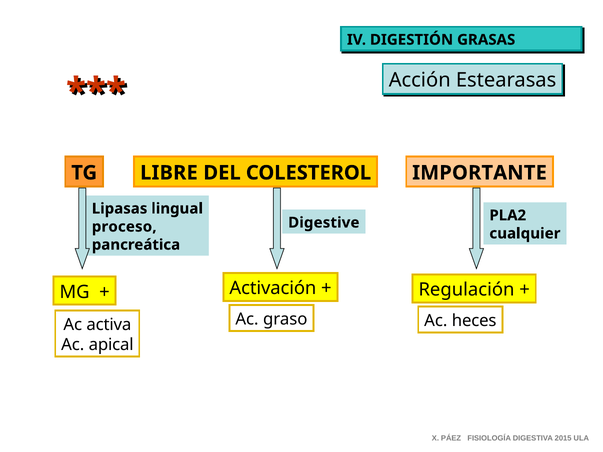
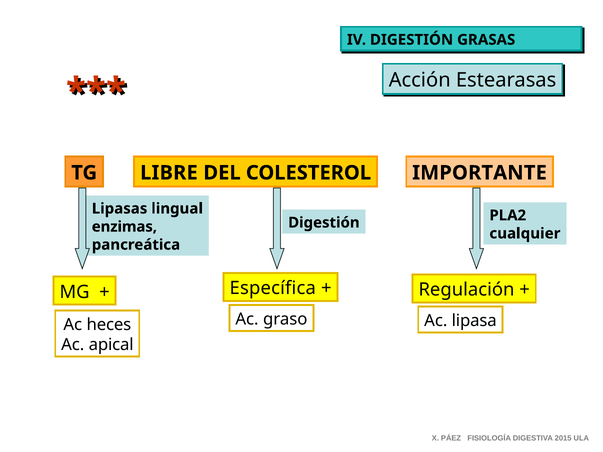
Digestive: Digestive -> Digestión (324, 223)
proceso: proceso -> enzimas (124, 227)
Activación: Activación -> Específica (273, 289)
heces: heces -> lipasa (474, 321)
activa: activa -> heces (109, 325)
